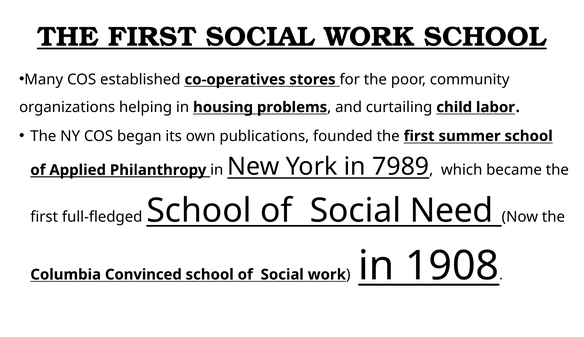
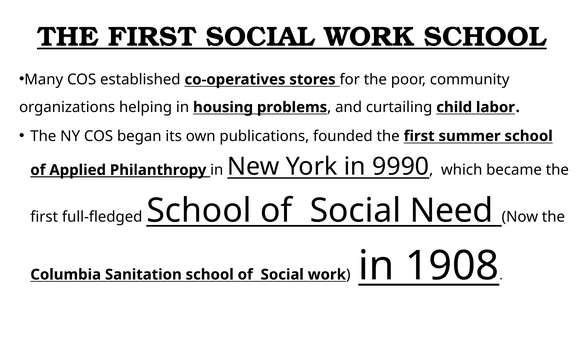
7989: 7989 -> 9990 (401, 167)
Convinced: Convinced -> Sanitation (143, 275)
